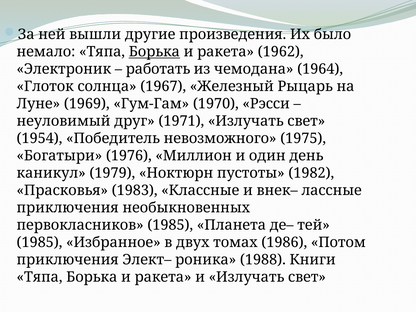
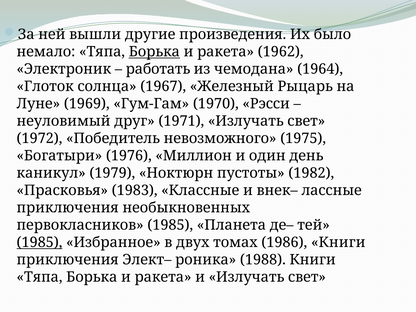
1954: 1954 -> 1972 (39, 138)
1985 underline: none -> present (39, 242)
1986 Потом: Потом -> Книги (338, 242)
